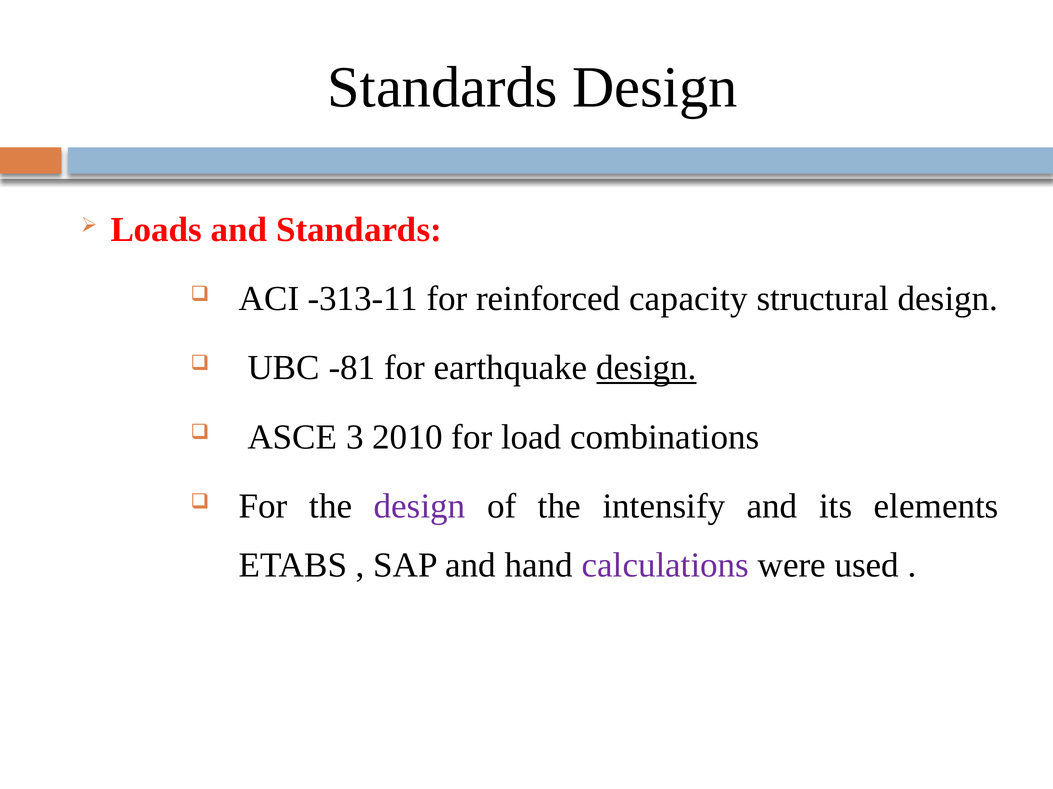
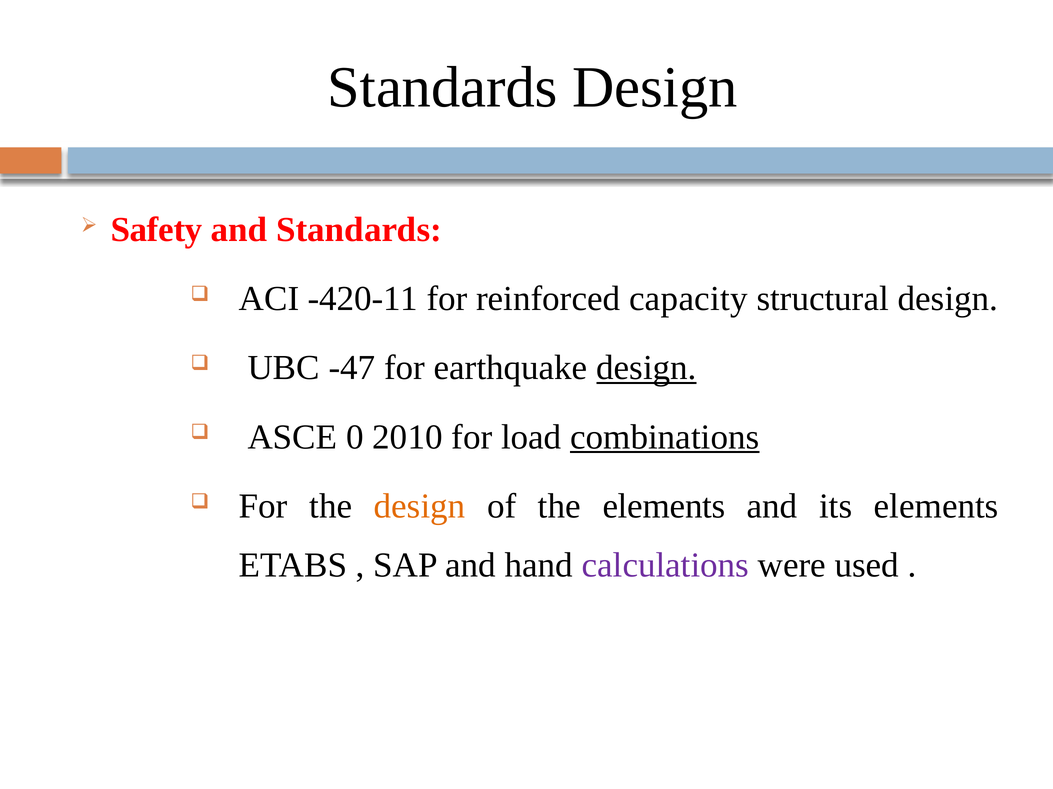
Loads: Loads -> Safety (156, 230)
-313-11: -313-11 -> -420-11 (363, 299)
-81: -81 -> -47 (352, 368)
3: 3 -> 0 (355, 437)
combinations underline: none -> present (665, 437)
design colour: purple -> orange (420, 507)
the intensify: intensify -> elements (664, 507)
